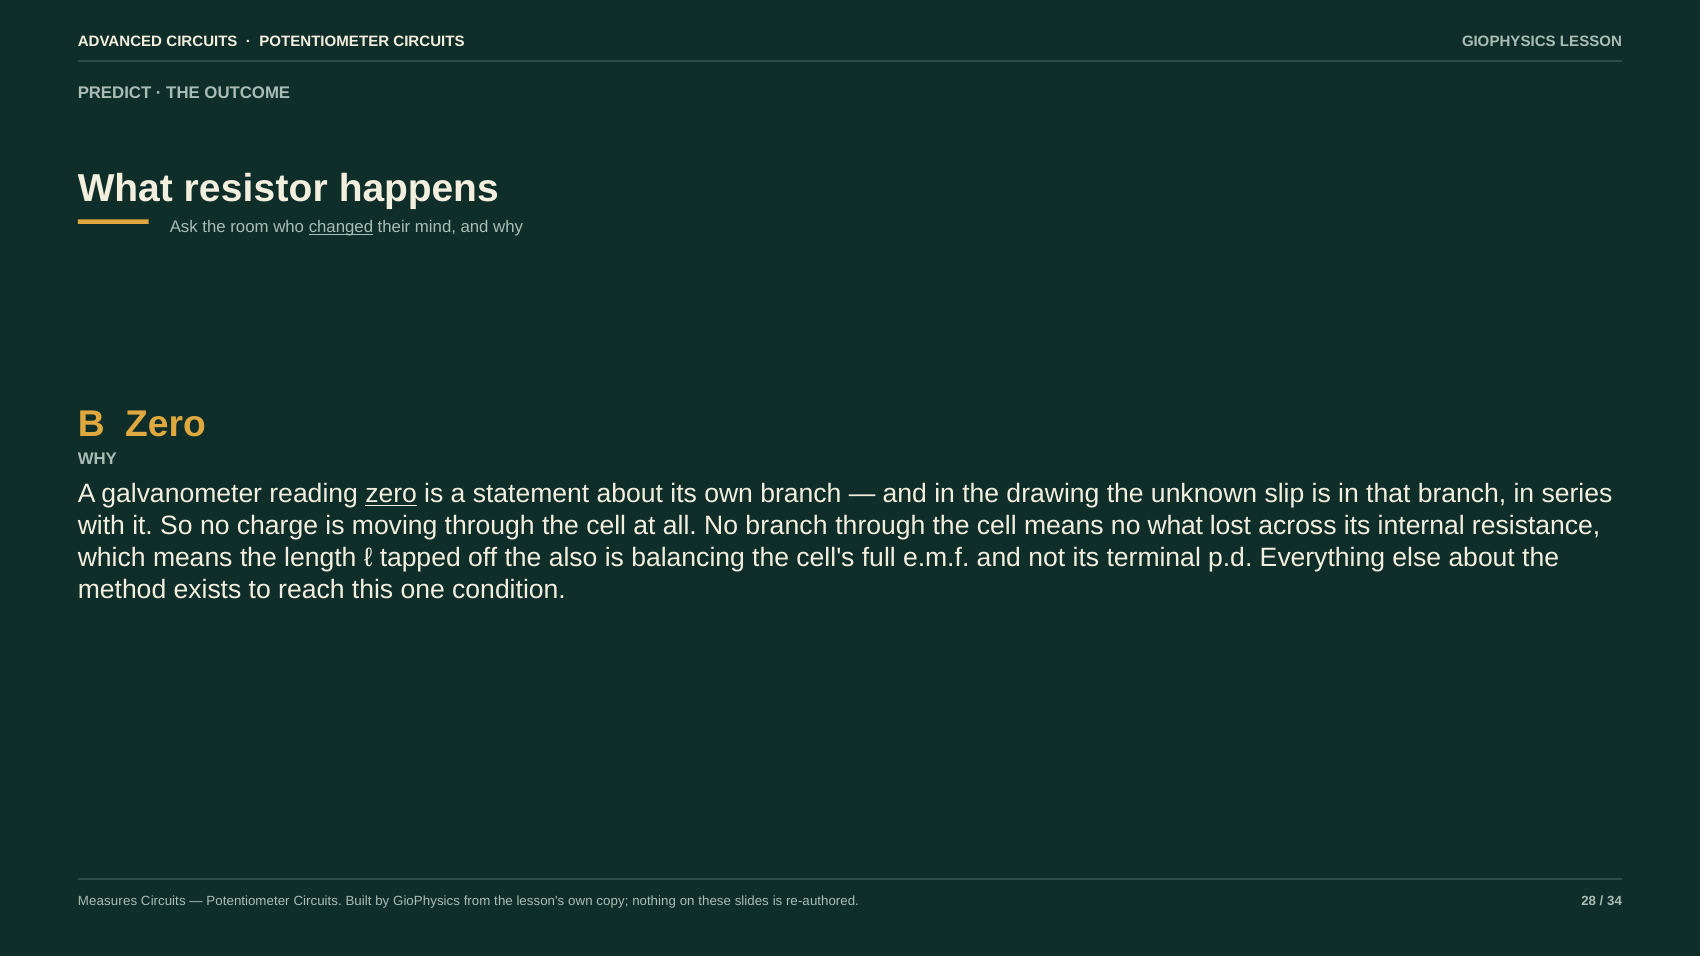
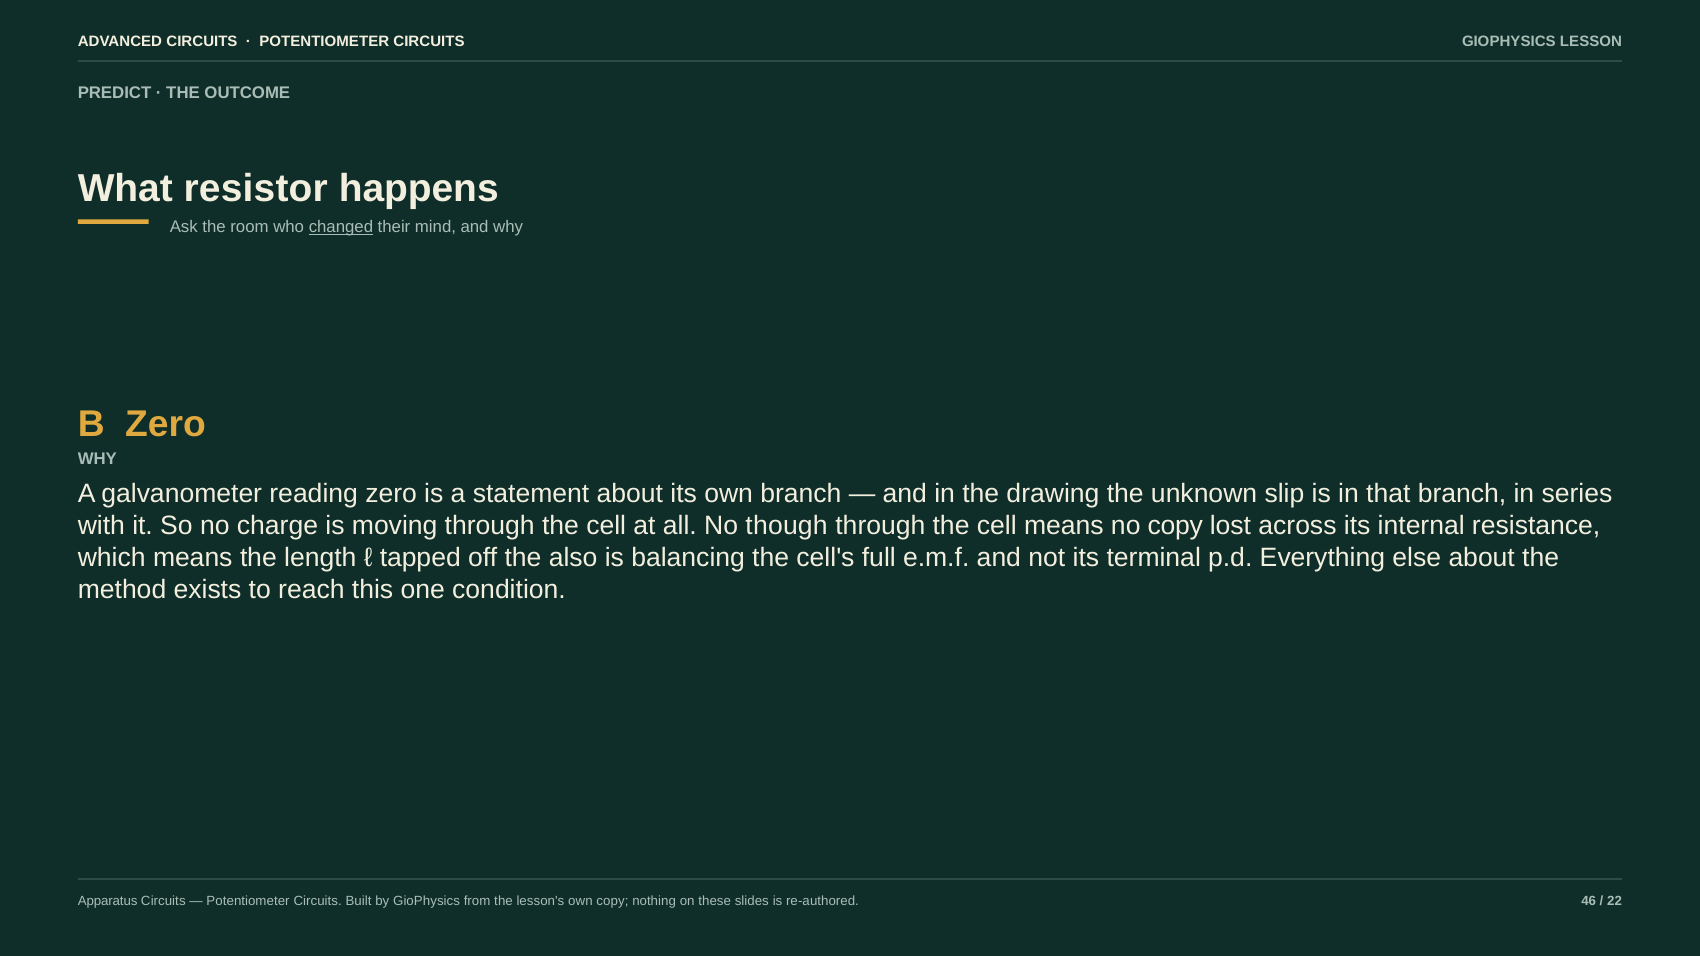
zero underline: present -> none (391, 494)
No branch: branch -> though (787, 526)
no what: what -> copy (1175, 526)
Measures: Measures -> Apparatus (108, 901)
28: 28 -> 46 (1589, 901)
34: 34 -> 22 (1615, 901)
